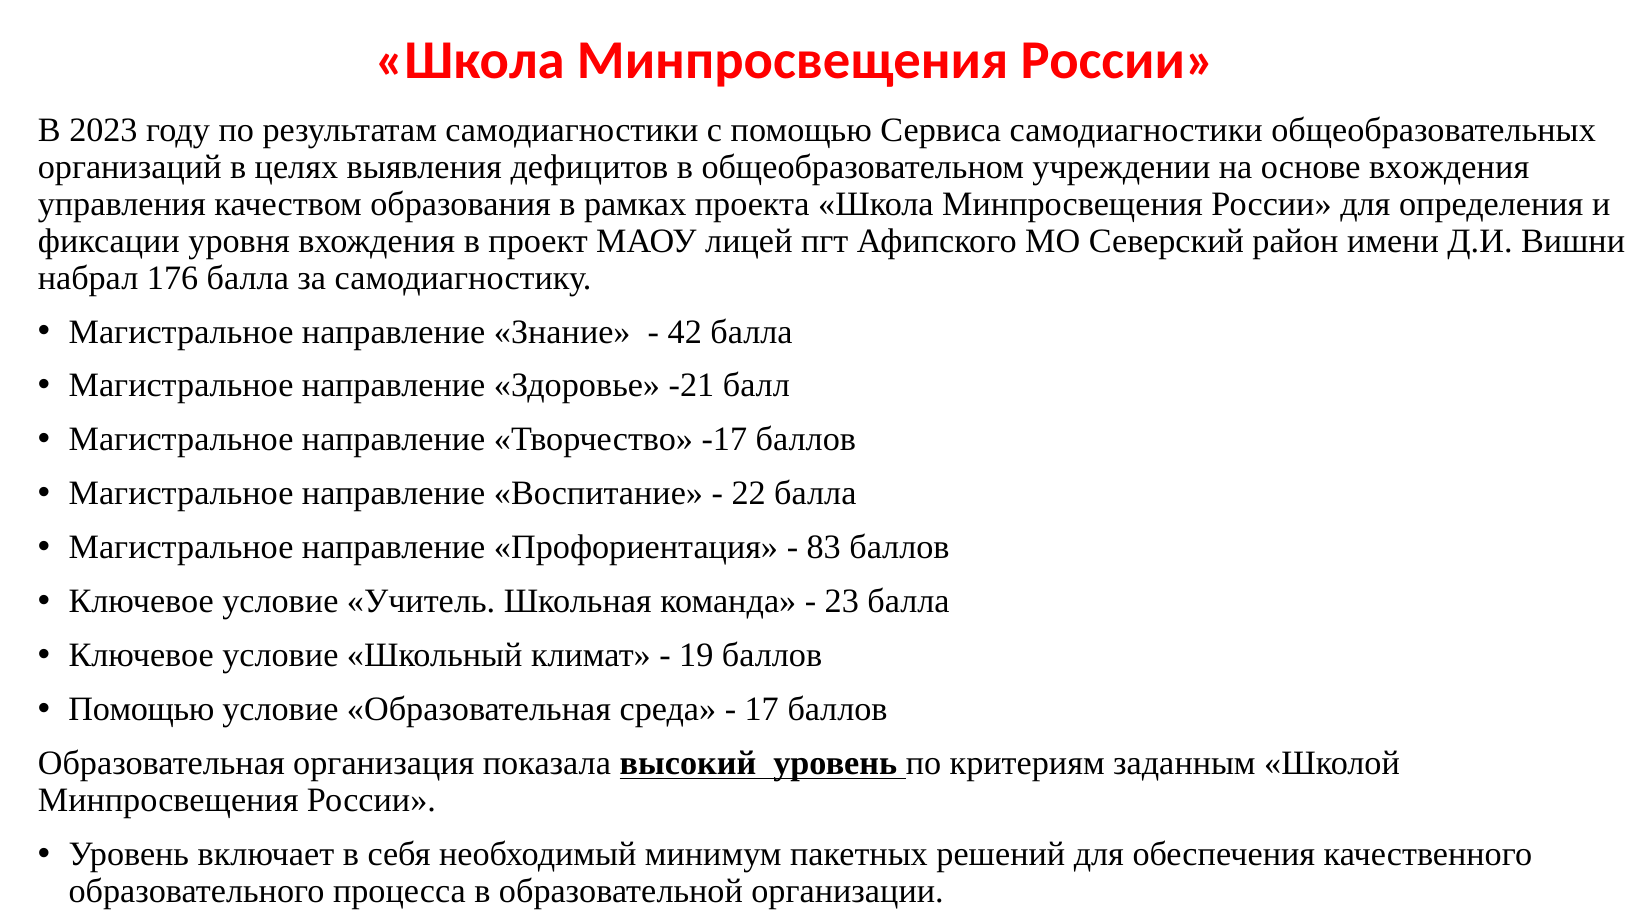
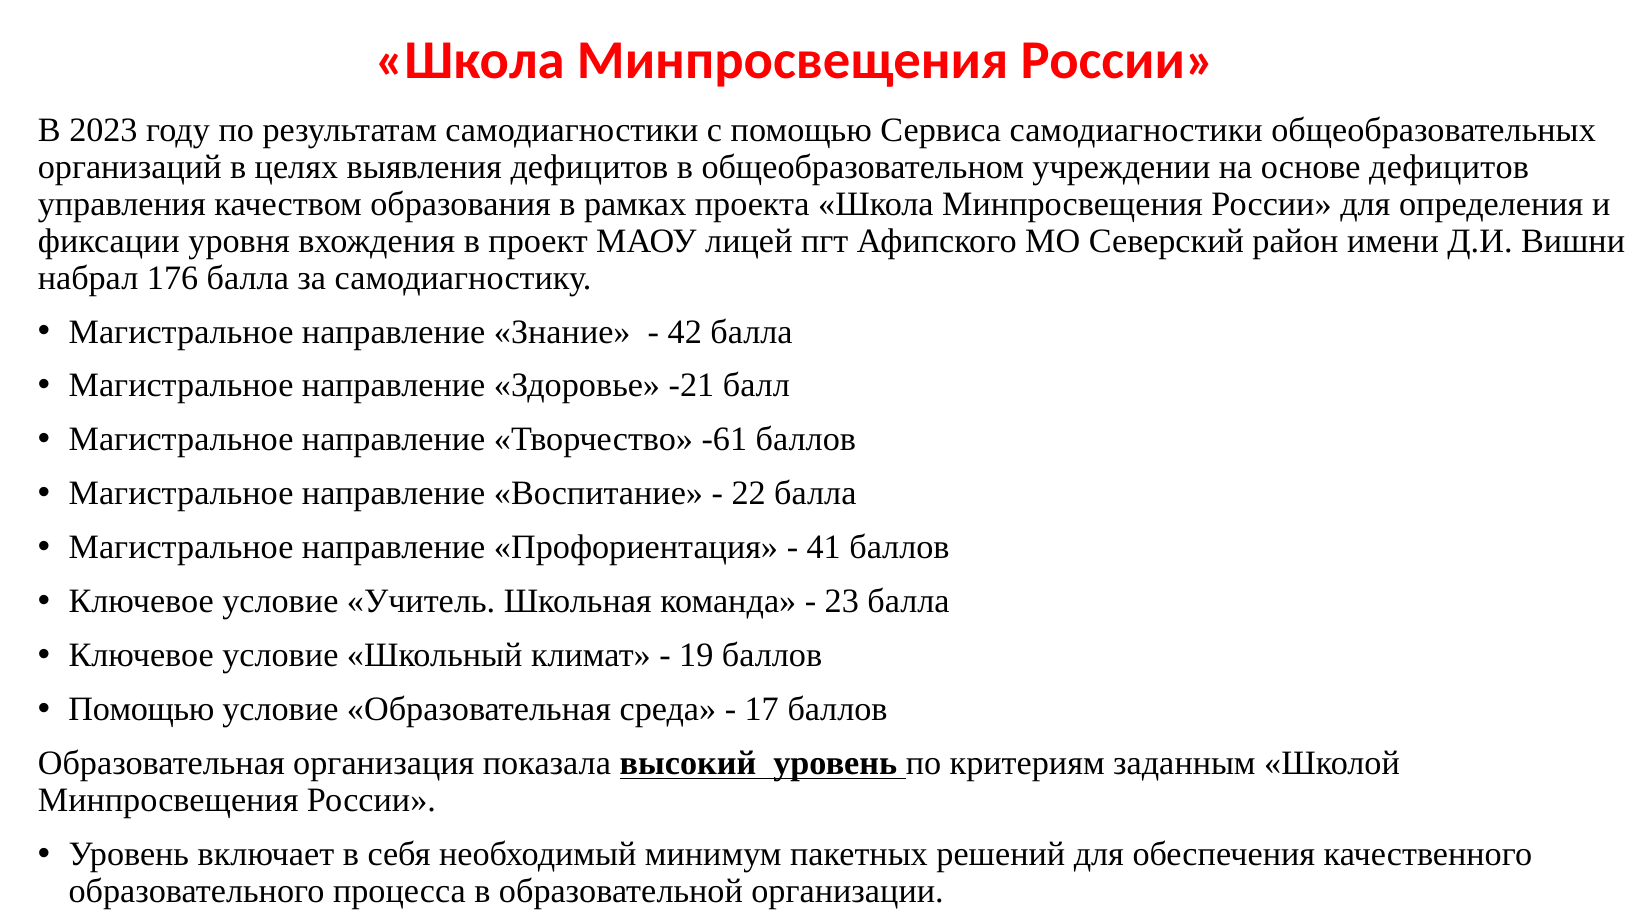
основе вхождения: вхождения -> дефицитов (1449, 167)
-17: -17 -> -61 (724, 440)
83: 83 -> 41 (824, 548)
